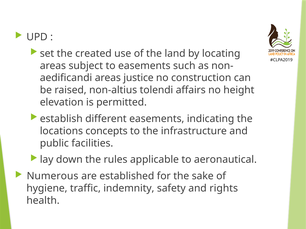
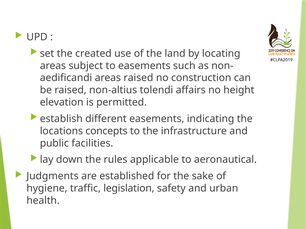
areas justice: justice -> raised (138, 78)
Numerous: Numerous -> Judgments (53, 176)
indemnity: indemnity -> legislation (129, 189)
rights: rights -> urban (224, 189)
